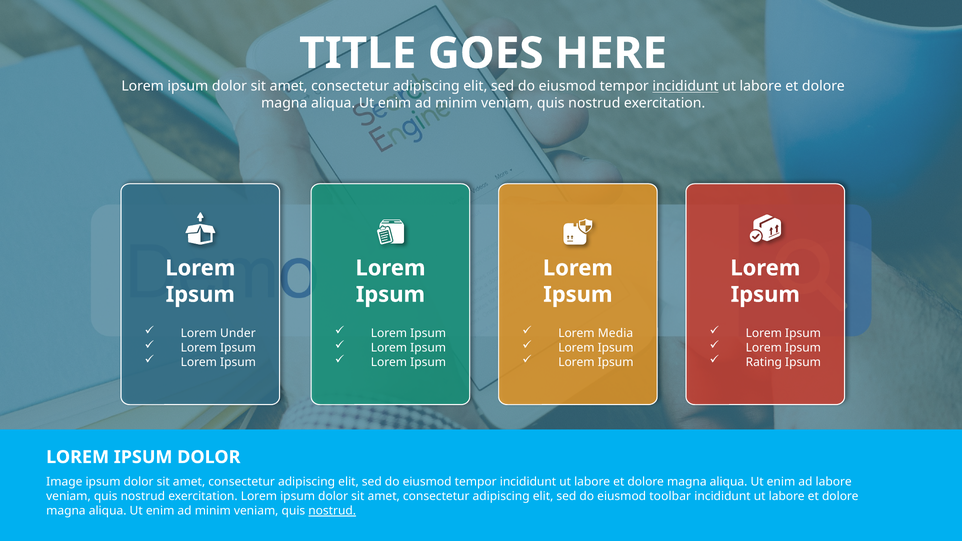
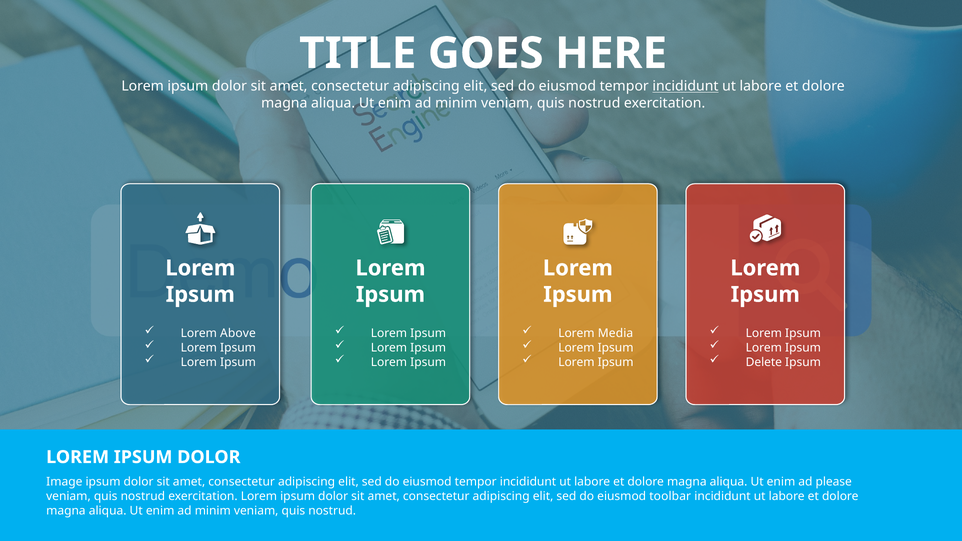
Under: Under -> Above (238, 334)
Rating: Rating -> Delete (764, 362)
ad labore: labore -> please (834, 482)
nostrud underline: present -> none (332, 511)
